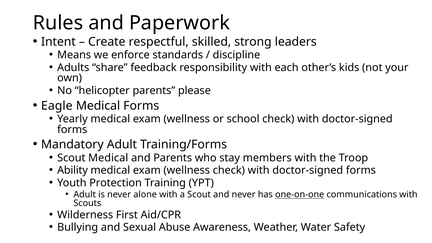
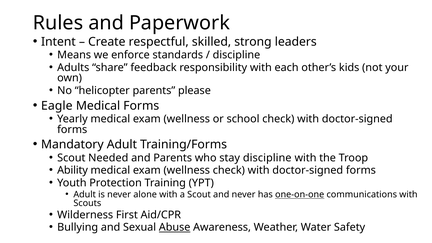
Scout Medical: Medical -> Needed (108, 158)
stay members: members -> discipline (267, 158)
Abuse underline: none -> present (175, 227)
